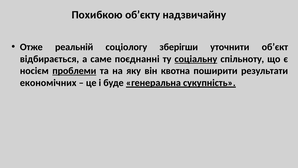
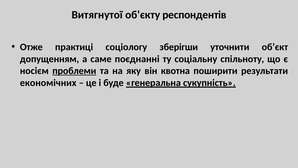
Похибкою: Похибкою -> Витягнутої (97, 15)
надзвичайну: надзвичайну -> респондентів (194, 15)
реальній: реальній -> практиці (74, 47)
відбирається: відбирається -> допущенням (50, 59)
соціальну underline: present -> none (196, 59)
